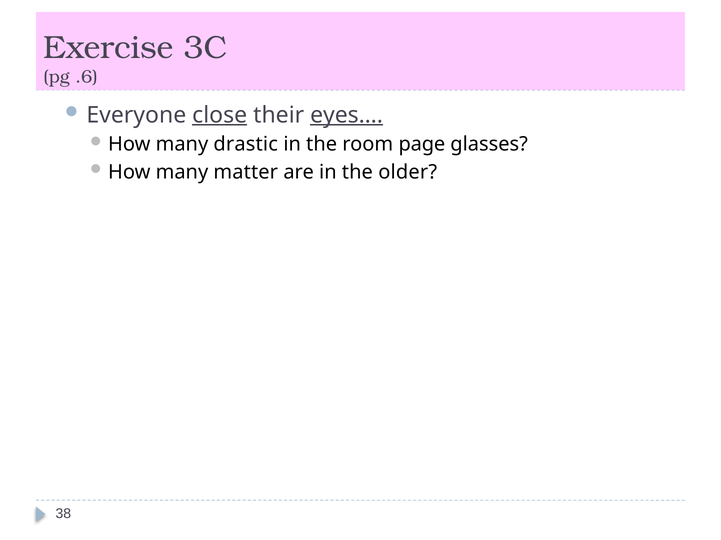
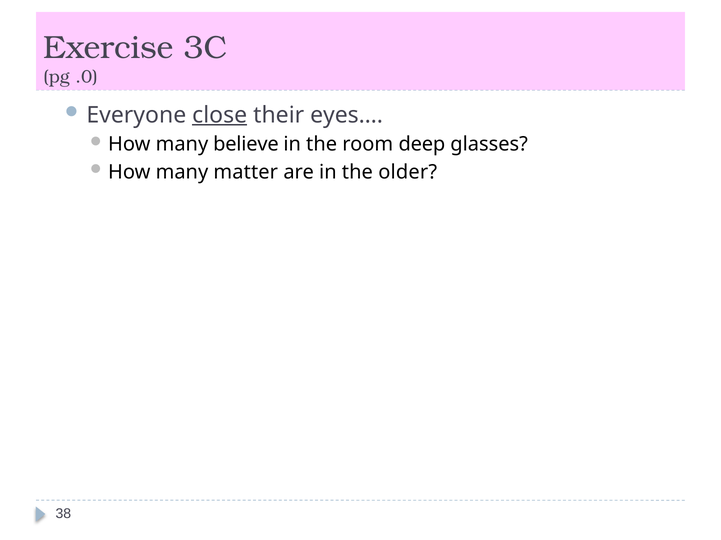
.6: .6 -> .0 (86, 77)
eyes… underline: present -> none (347, 115)
drastic: drastic -> believe (246, 145)
page: page -> deep (422, 145)
